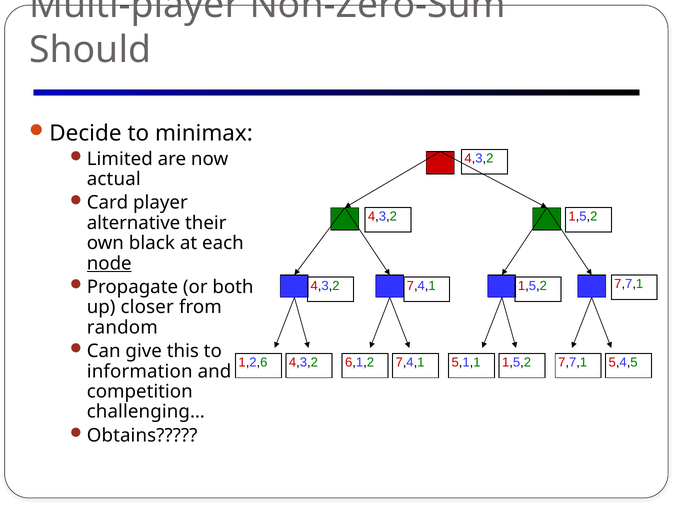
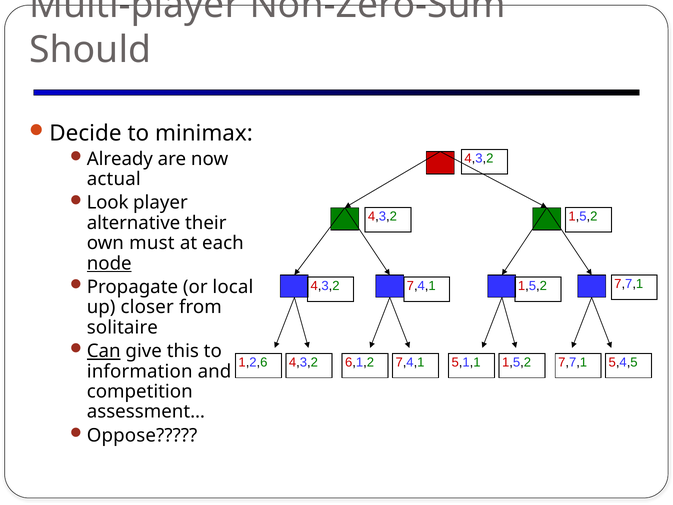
Limited: Limited -> Already (120, 159)
Card: Card -> Look (108, 203)
black: black -> must (152, 243)
both: both -> local (233, 287)
random: random -> solitaire (122, 327)
Can underline: none -> present (104, 351)
challenging…: challenging… -> assessment… (146, 412)
Obtains: Obtains -> Oppose (142, 435)
